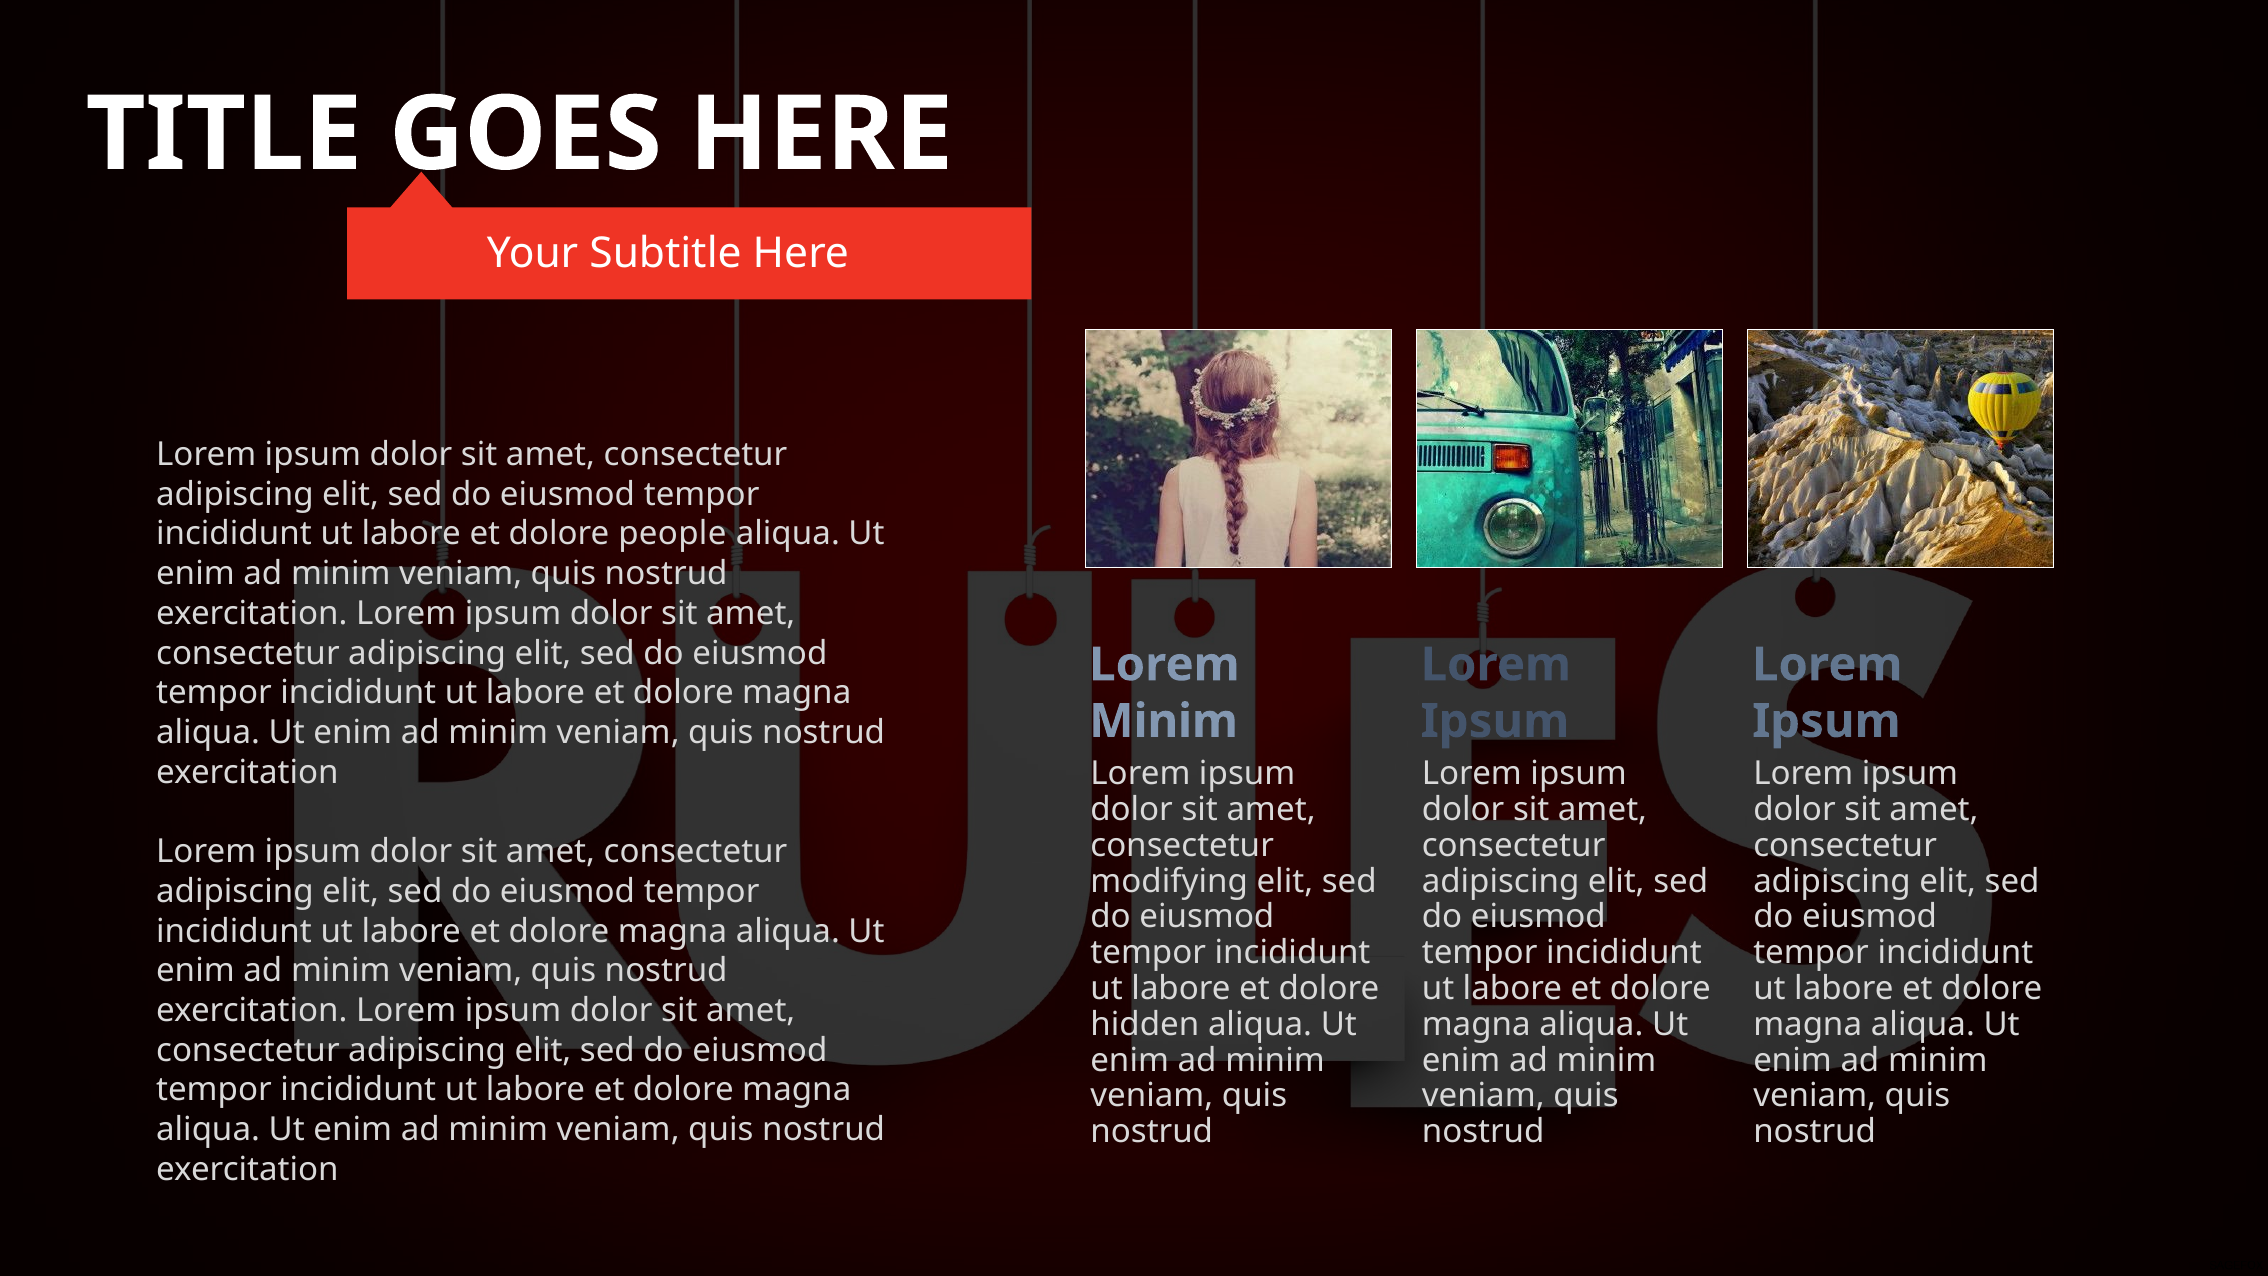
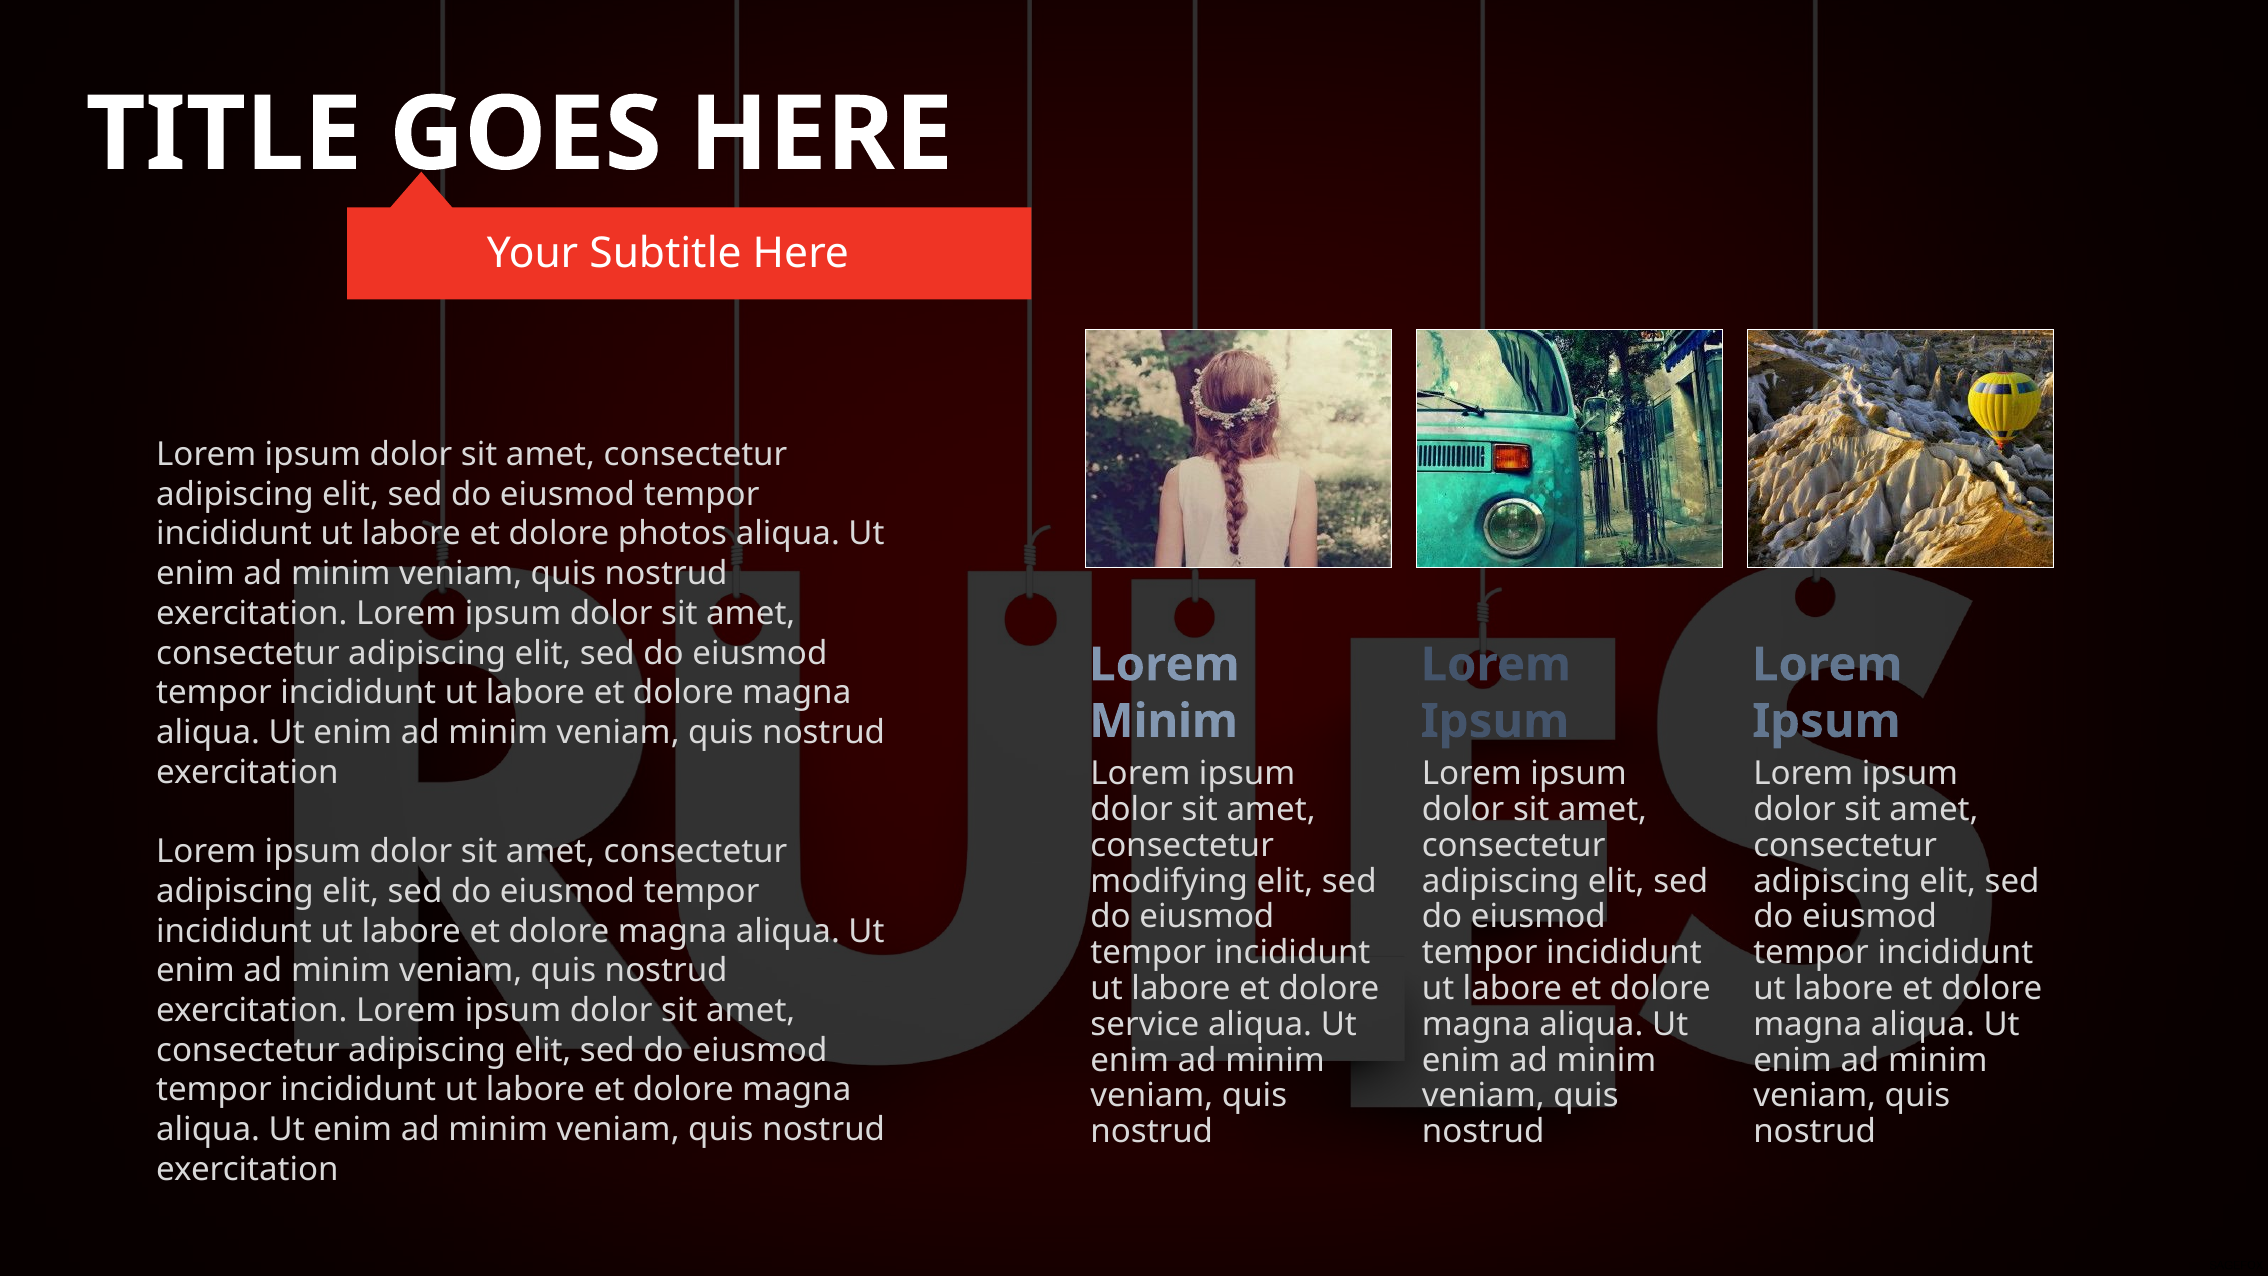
people: people -> photos (672, 534)
hidden: hidden -> service (1145, 1024)
